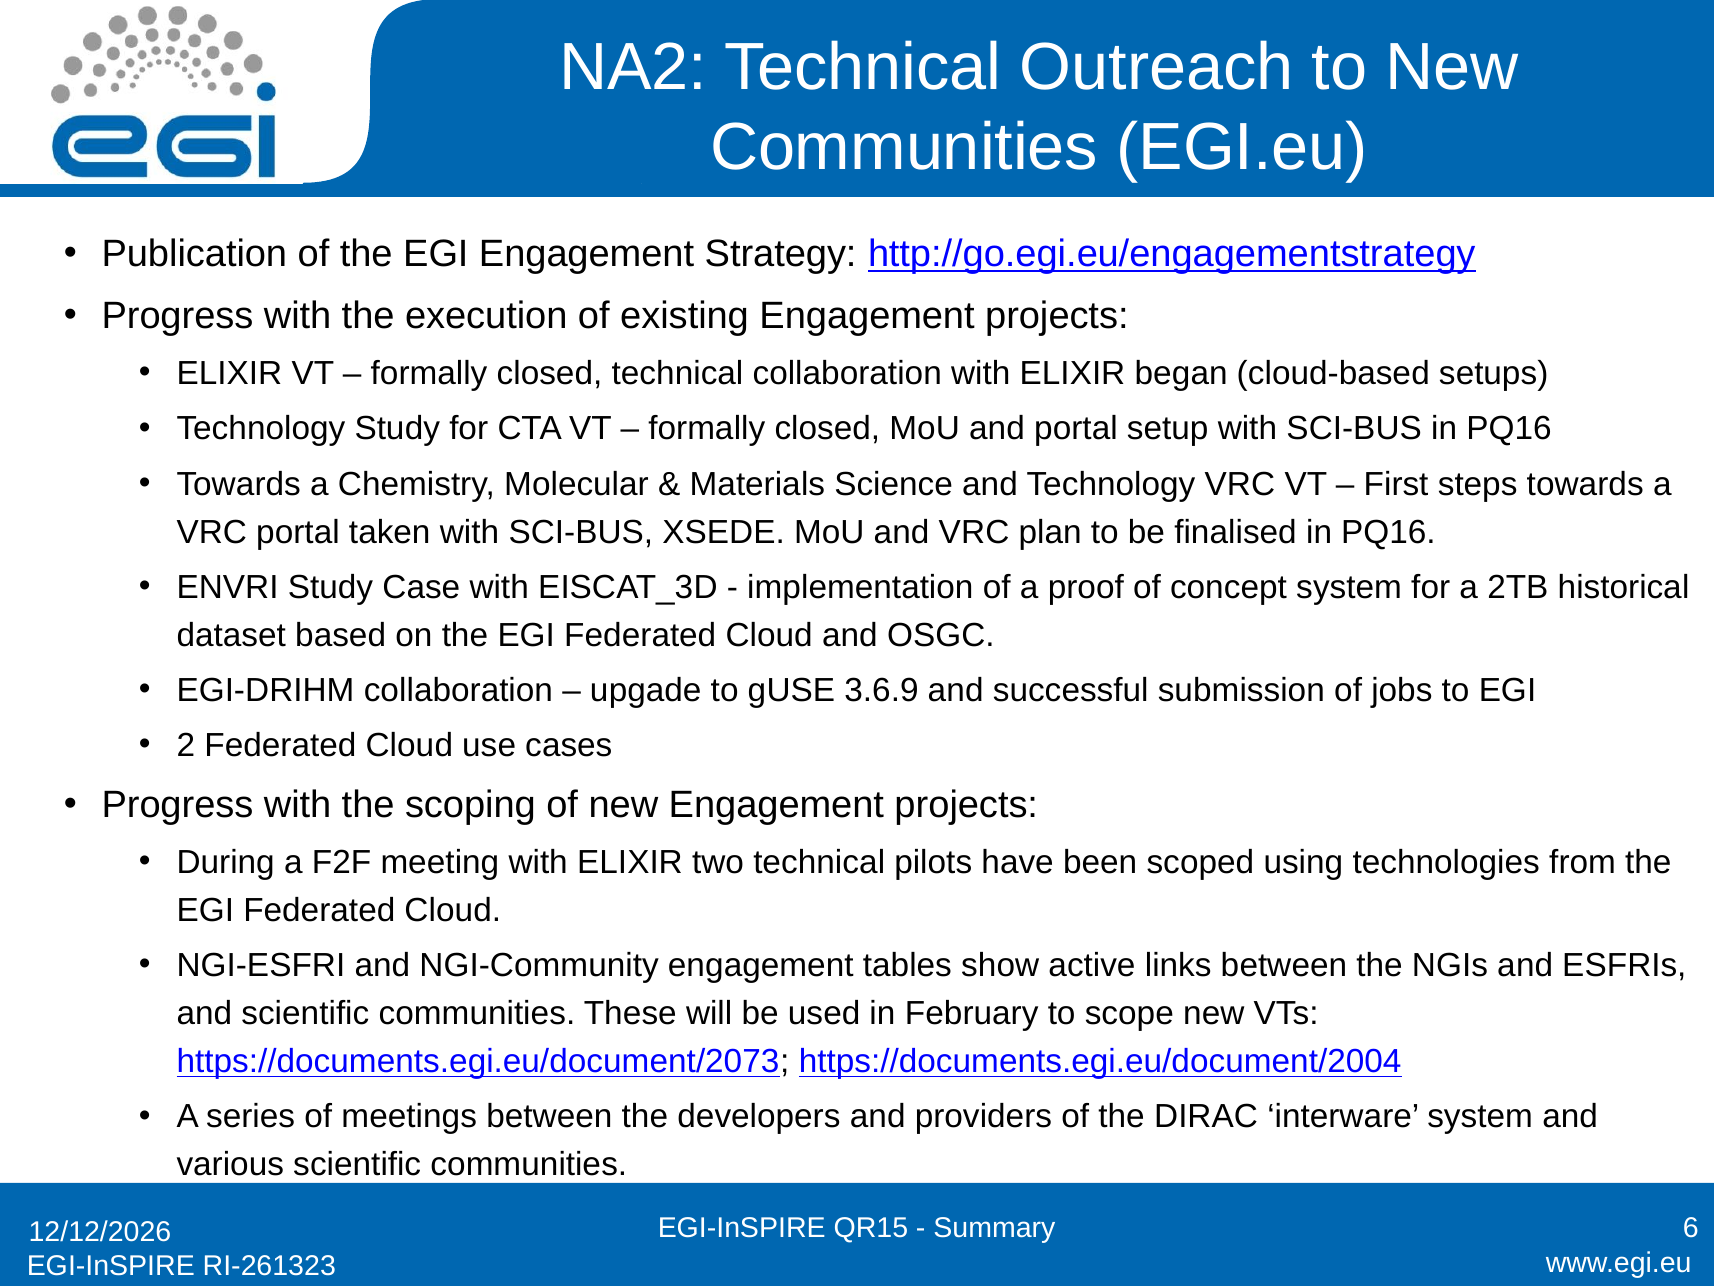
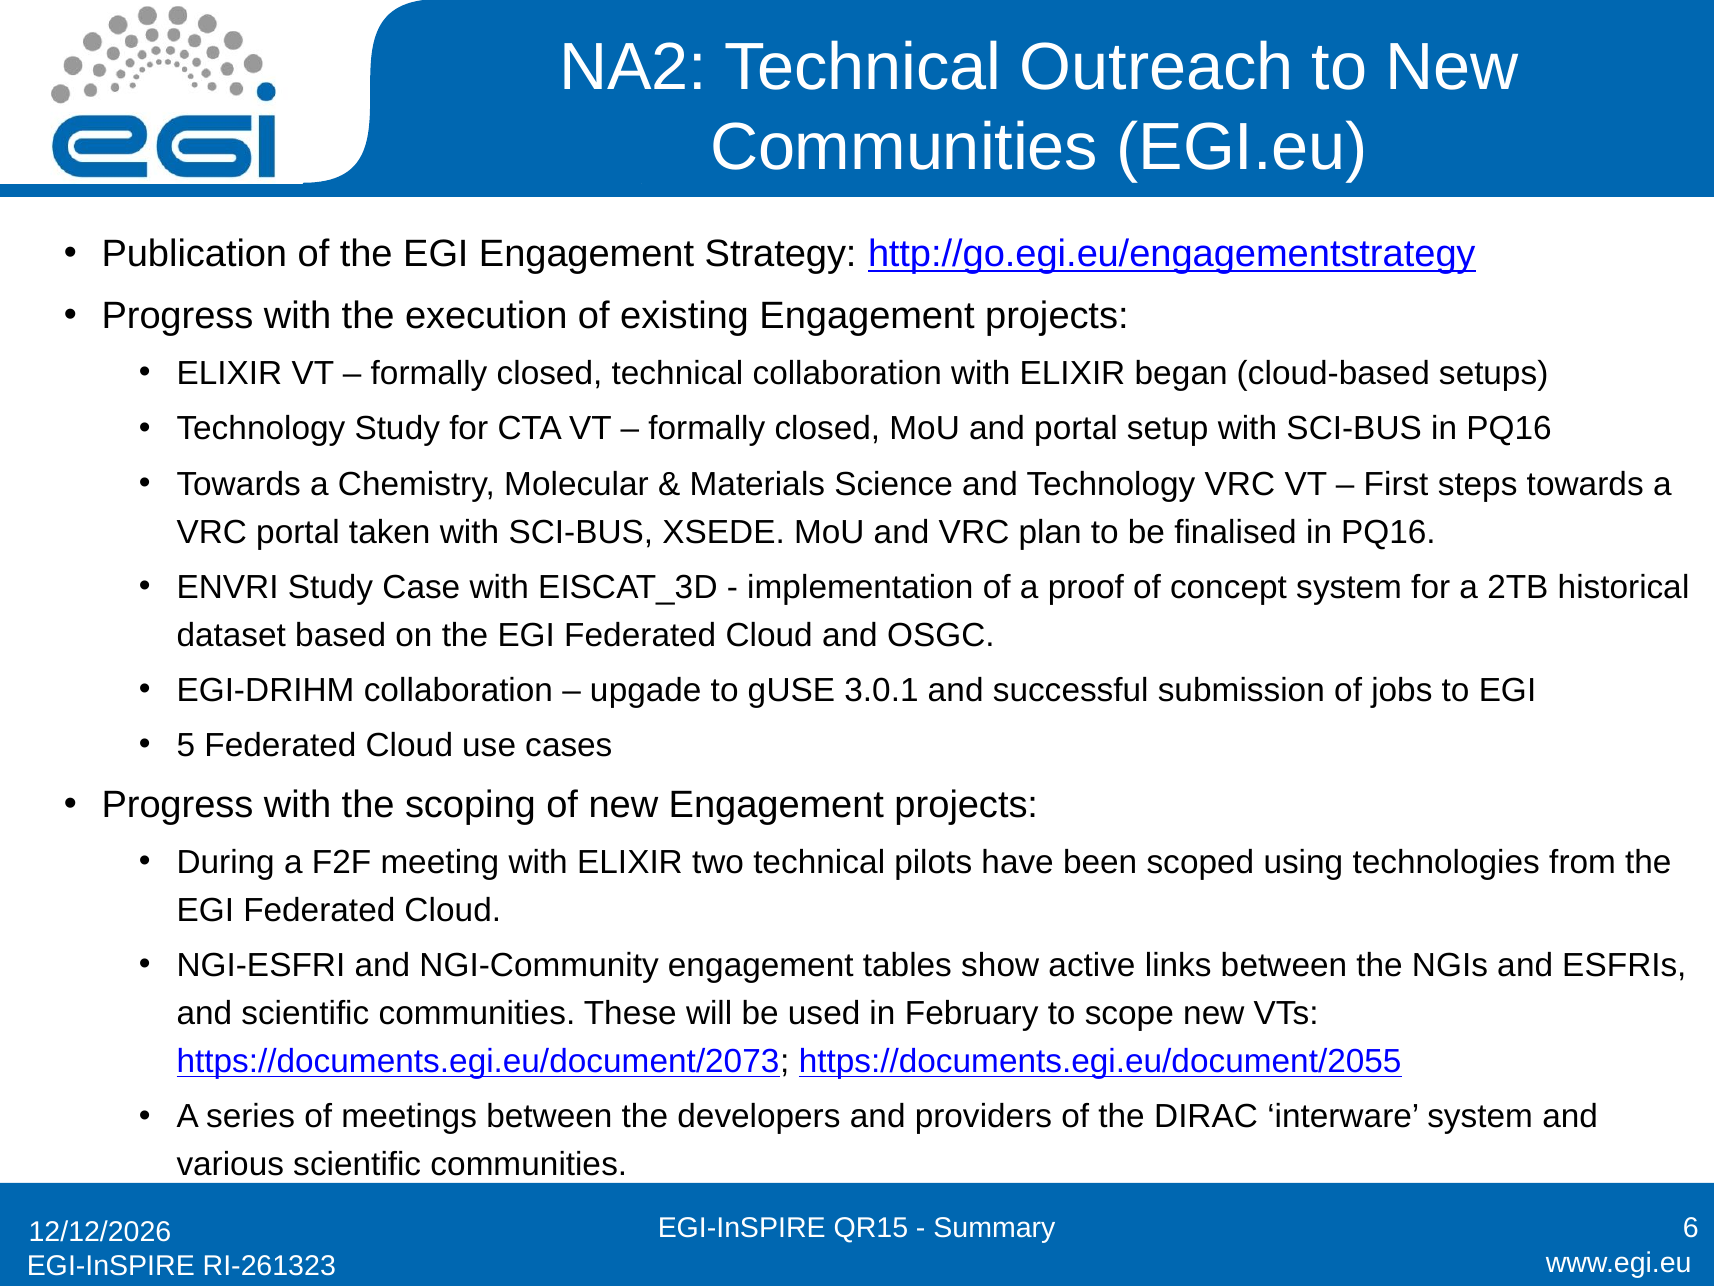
3.6.9: 3.6.9 -> 3.0.1 (882, 690)
2: 2 -> 5 (186, 745)
https://documents.egi.eu/document/2004: https://documents.egi.eu/document/2004 -> https://documents.egi.eu/document/2055 (1100, 1061)
